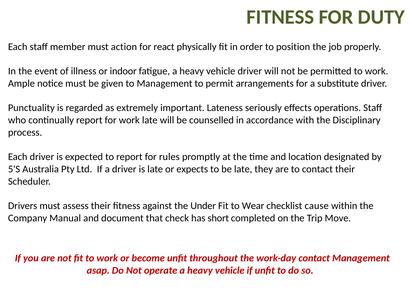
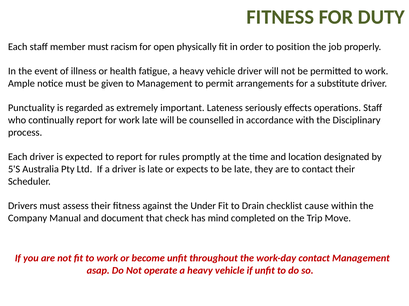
action: action -> racism (124, 47)
react: react -> open (164, 47)
indoor: indoor -> health (123, 71)
Wear: Wear -> Drain (253, 206)
short: short -> mind (218, 219)
